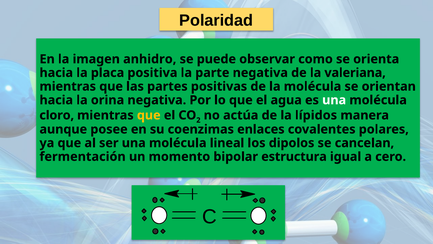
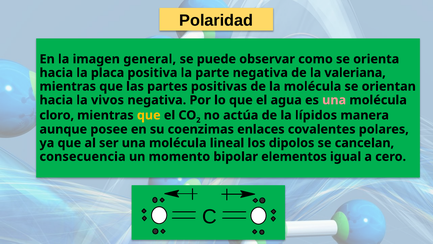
anhidro: anhidro -> general (150, 59)
orina: orina -> vivos (107, 100)
una colour: white -> pink (334, 100)
fermentación: fermentación -> consecuencia (83, 156)
estructura: estructura -> elementos (294, 156)
